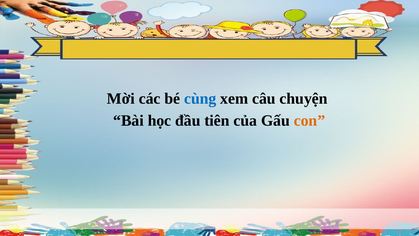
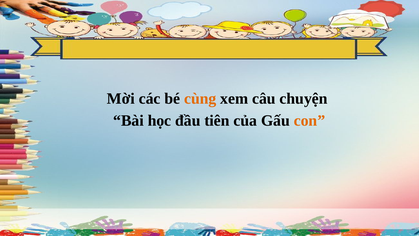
cùng colour: blue -> orange (200, 99)
